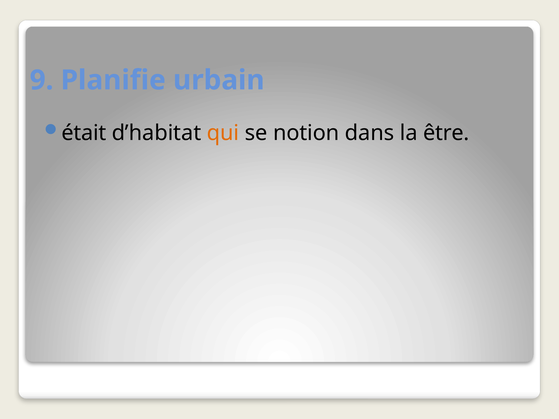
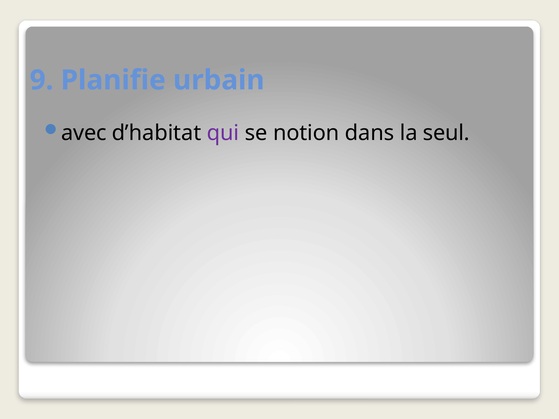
était: était -> avec (84, 133)
qui colour: orange -> purple (223, 133)
être: être -> seul (446, 133)
